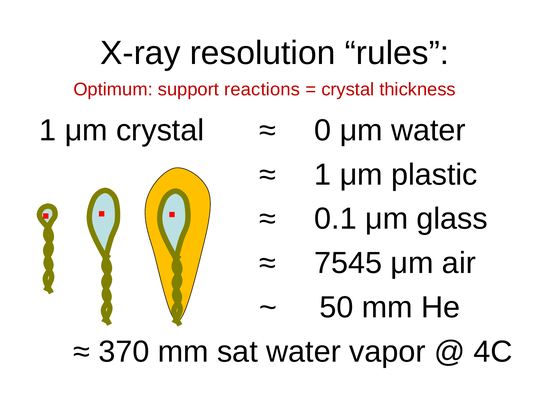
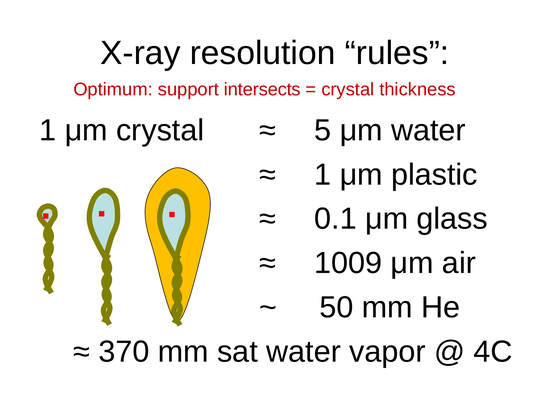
reactions: reactions -> intersects (262, 90)
0: 0 -> 5 (323, 131)
7545: 7545 -> 1009 (348, 263)
